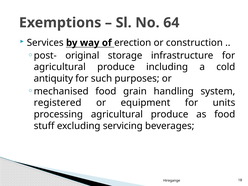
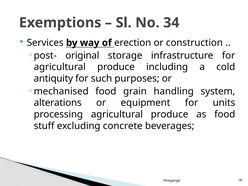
64: 64 -> 34 (171, 23)
registered: registered -> alterations (58, 103)
servicing: servicing -> concrete (123, 126)
